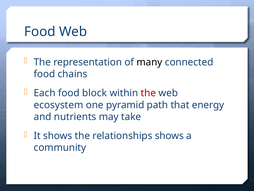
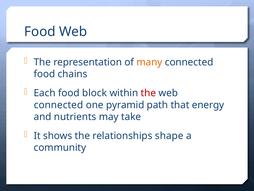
many colour: black -> orange (149, 62)
ecosystem: ecosystem -> connected (58, 105)
relationships shows: shows -> shape (169, 135)
